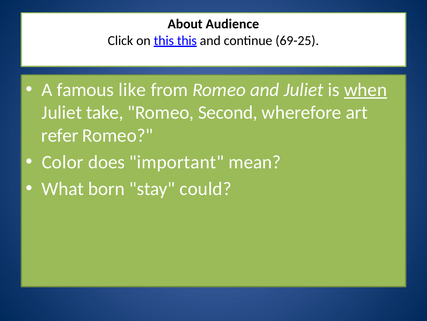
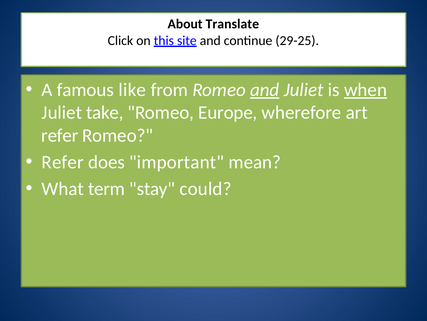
Audience: Audience -> Translate (232, 24)
this this: this -> site (187, 40)
69-25: 69-25 -> 29-25 (297, 40)
and underline: none -> present (265, 90)
Second: Second -> Europe (228, 112)
Color: Color -> Refer (63, 162)
born: born -> term (107, 188)
